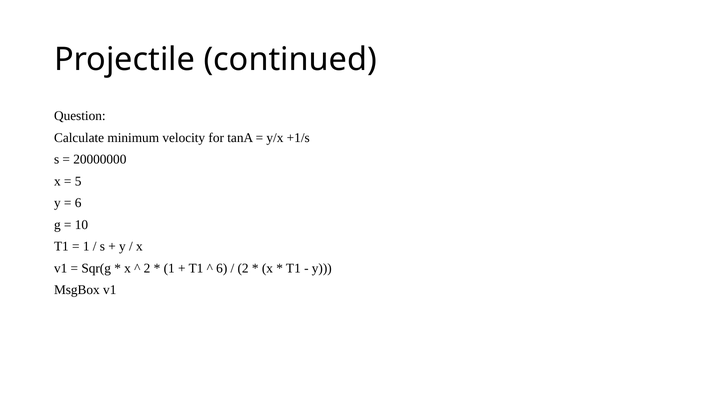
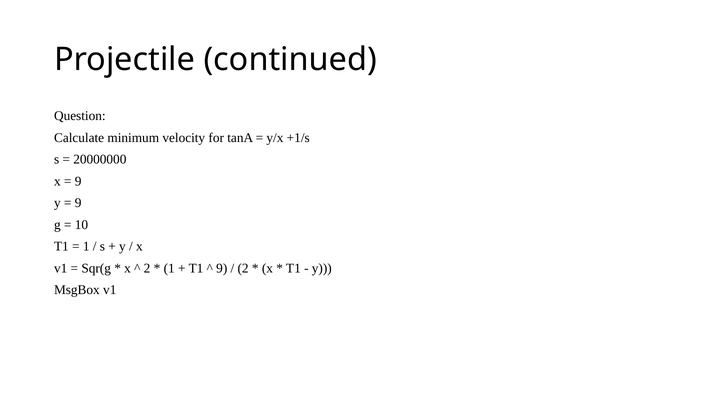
5: 5 -> 9 (78, 181)
6: 6 -> 9 (78, 203)
6: 6 -> 9 (222, 268)
